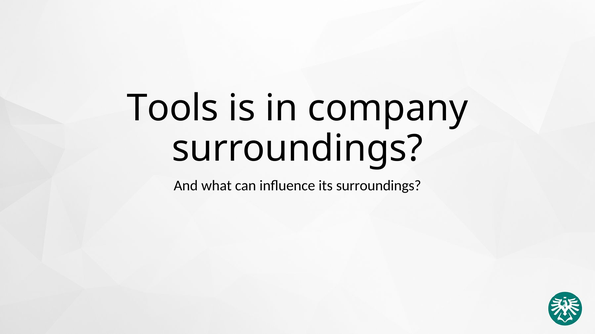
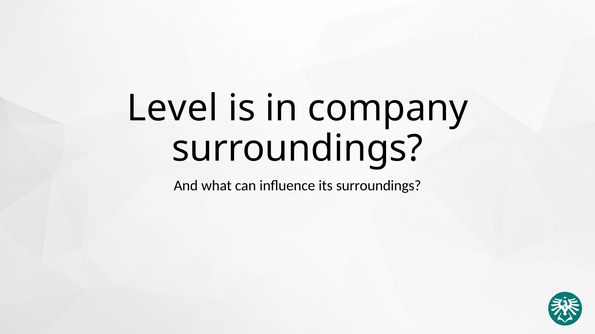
Tools: Tools -> Level (172, 109)
